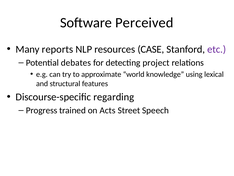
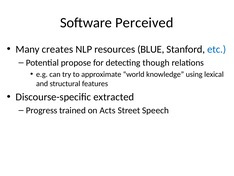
reports: reports -> creates (57, 49)
CASE: CASE -> BLUE (151, 49)
etc colour: purple -> blue (217, 49)
debates: debates -> propose (76, 63)
project: project -> though (156, 63)
regarding: regarding -> extracted (114, 97)
